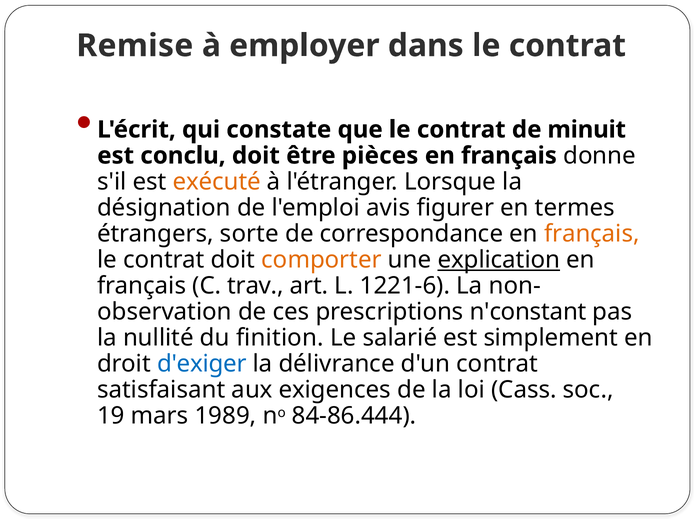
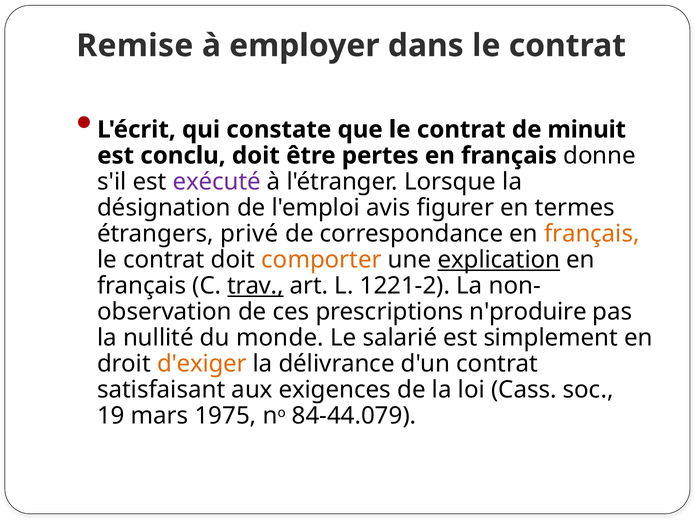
pièces: pièces -> pertes (380, 156)
exécuté colour: orange -> purple (217, 182)
sorte: sorte -> privé (249, 234)
trav underline: none -> present (256, 286)
1221-6: 1221-6 -> 1221-2 (405, 286)
n'constant: n'constant -> n'produire (528, 312)
finition: finition -> monde (280, 338)
d'exiger colour: blue -> orange (202, 364)
1989: 1989 -> 1975 (225, 416)
84-86.444: 84-86.444 -> 84-44.079 (354, 416)
